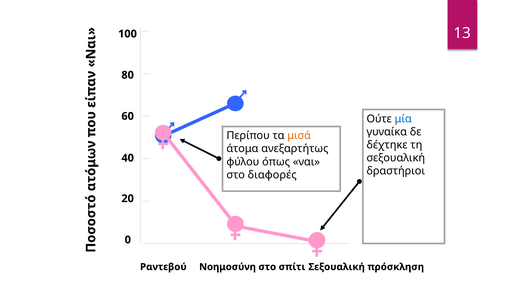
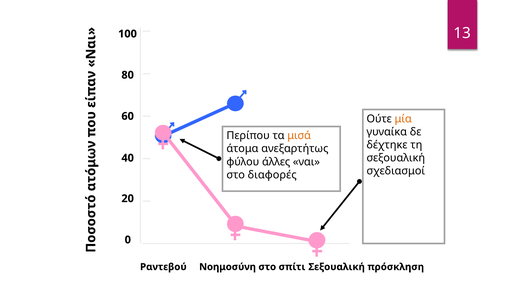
μία colour: blue -> orange (403, 119)
όπως: όπως -> άλλες (276, 162)
δραστήριοι: δραστήριοι -> σχεδιασμοί (396, 171)
